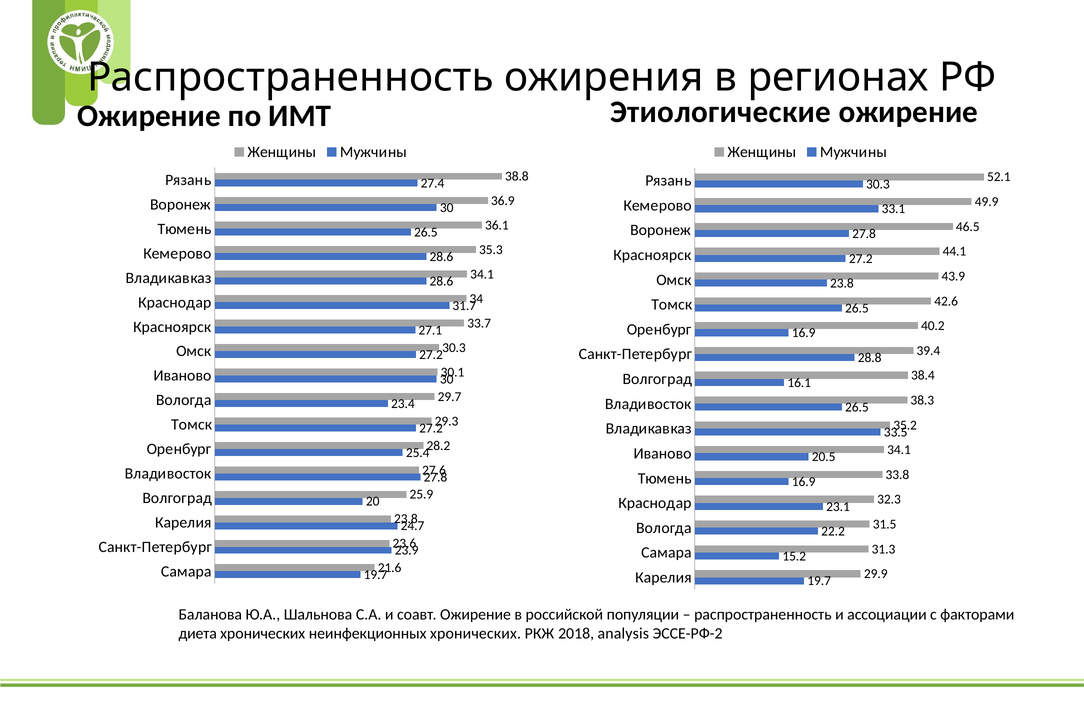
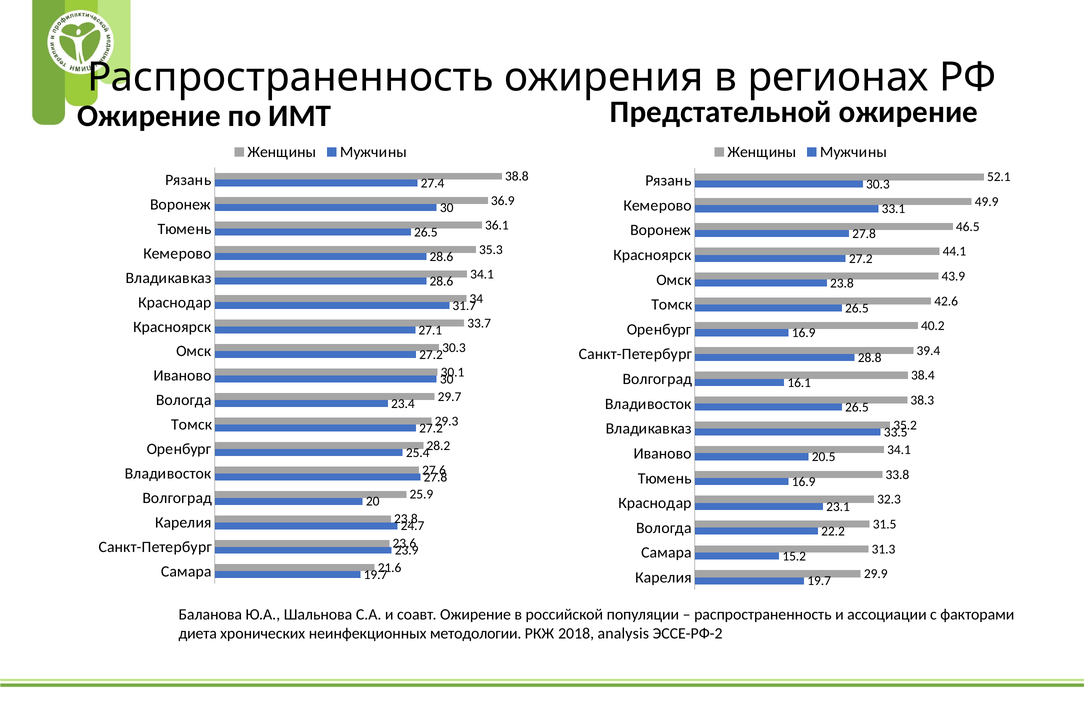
Этиологические: Этиологические -> Предстательной (721, 112)
неинфекционных хронических: хронических -> методологии (476, 633)
